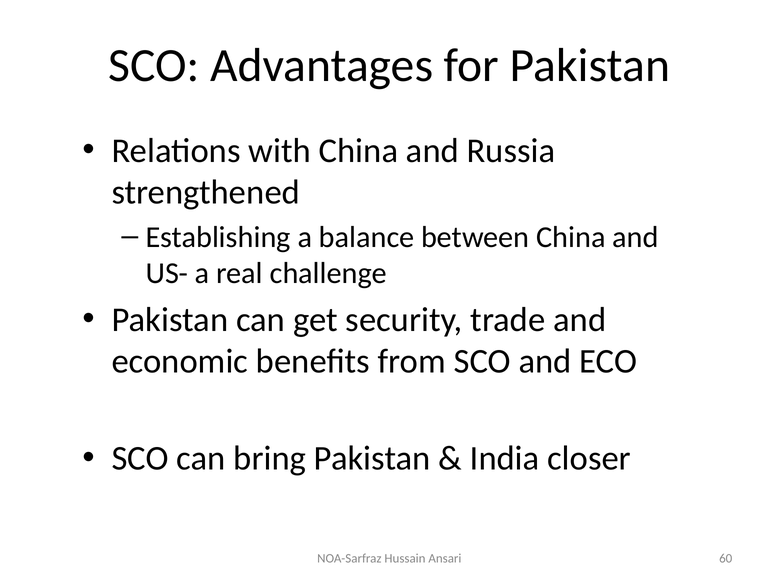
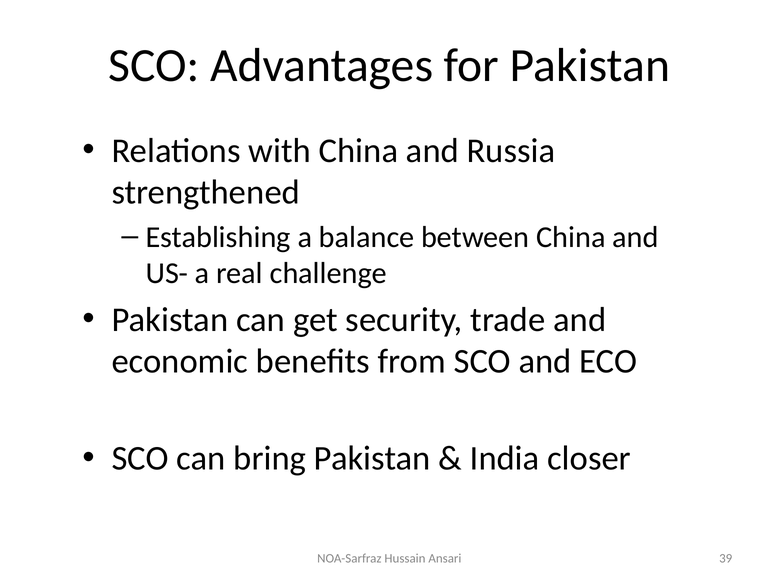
60: 60 -> 39 (726, 558)
